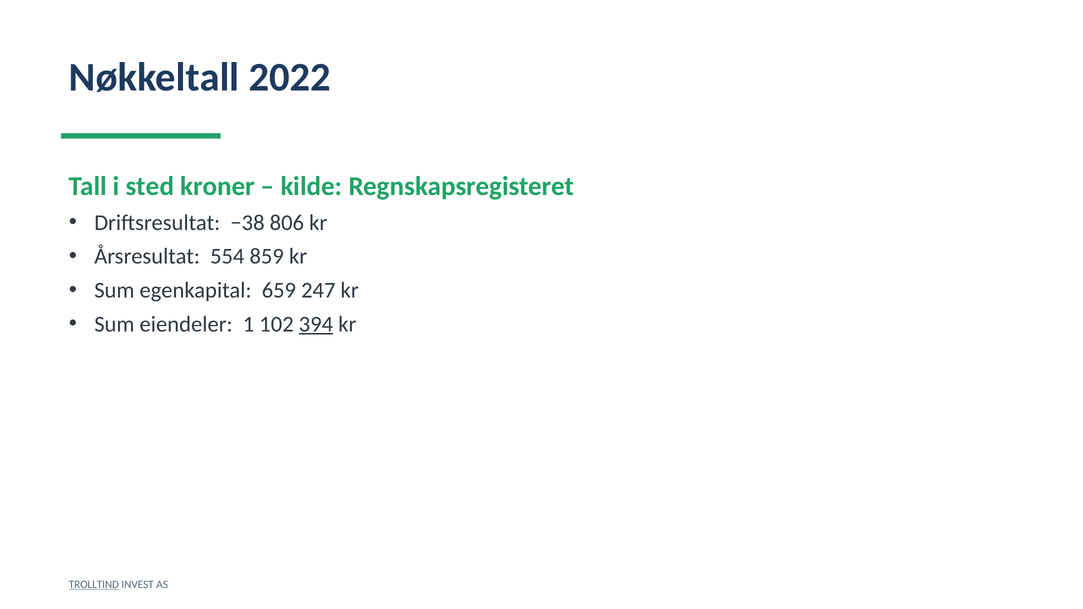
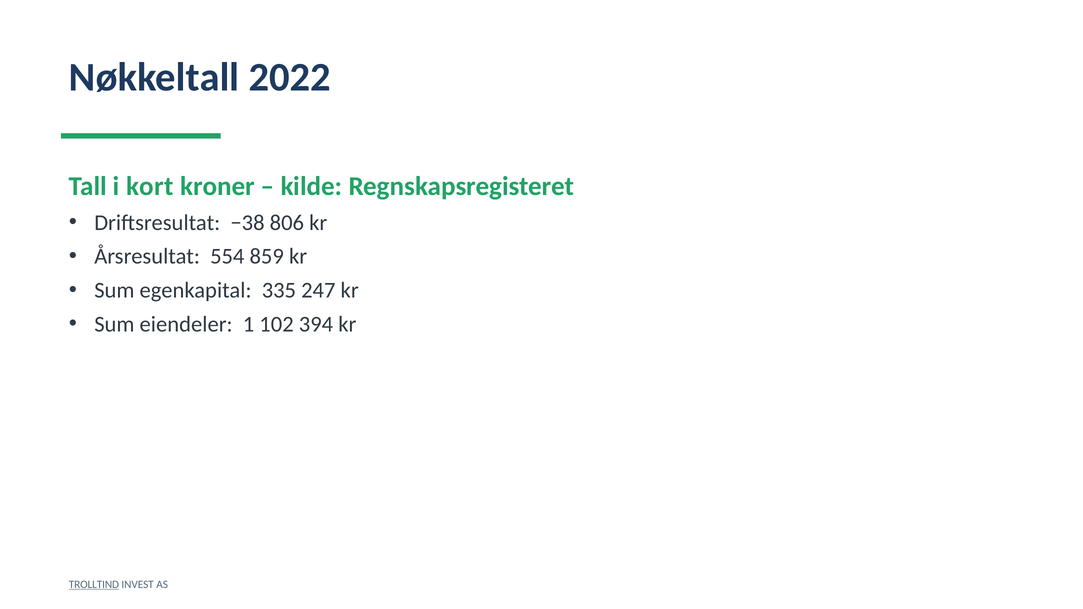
sted: sted -> kort (150, 186)
659: 659 -> 335 (279, 290)
394 underline: present -> none (316, 324)
